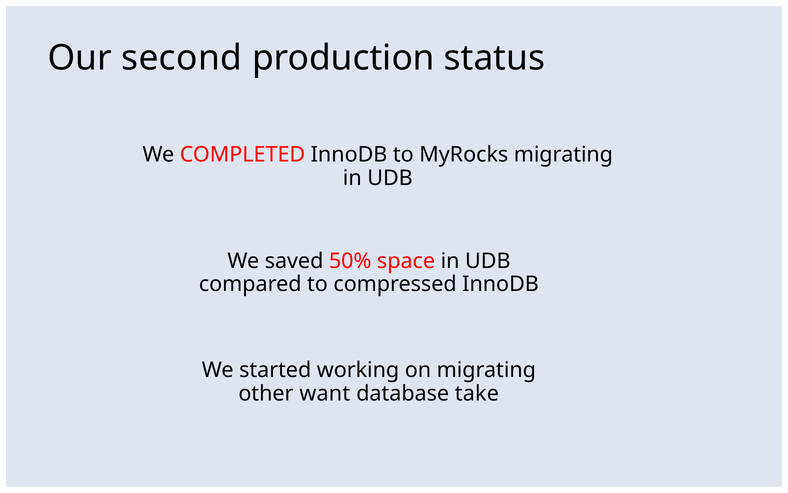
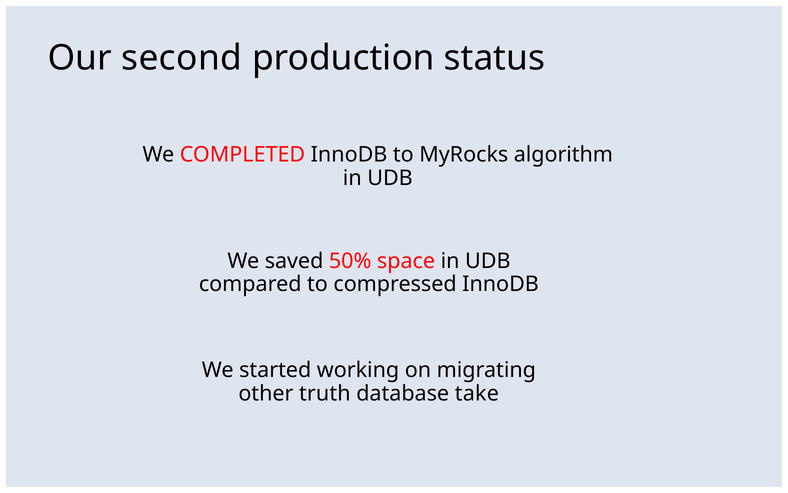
MyRocks migrating: migrating -> algorithm (563, 155)
want: want -> truth (325, 393)
